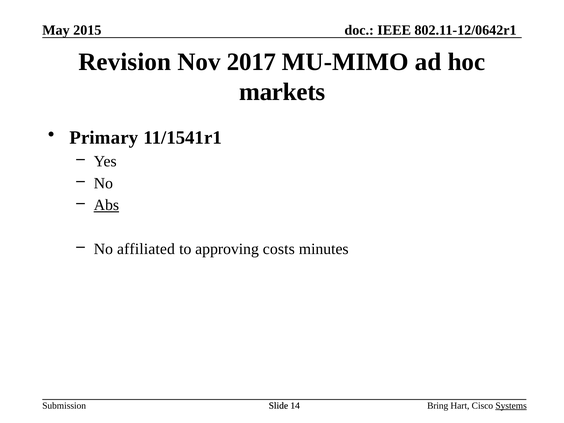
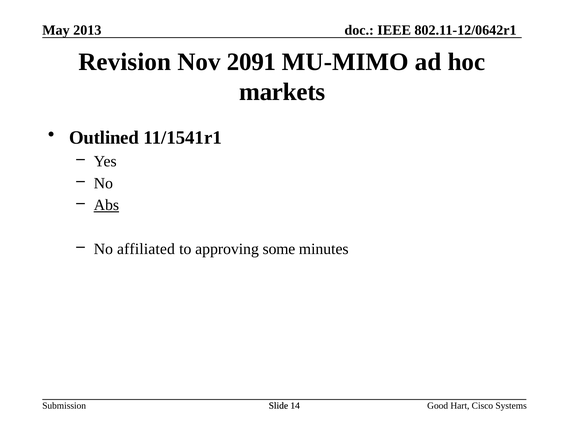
2015: 2015 -> 2013 (87, 30)
2017: 2017 -> 2091 (251, 62)
Primary: Primary -> Outlined (104, 138)
costs: costs -> some (279, 249)
Bring: Bring -> Good (438, 406)
Systems underline: present -> none (511, 406)
